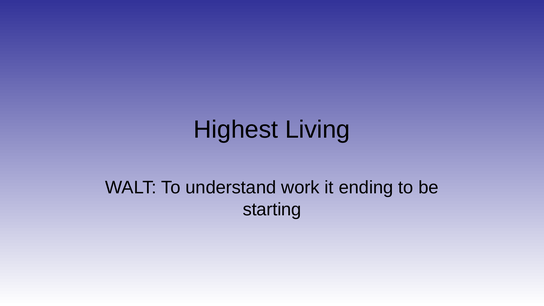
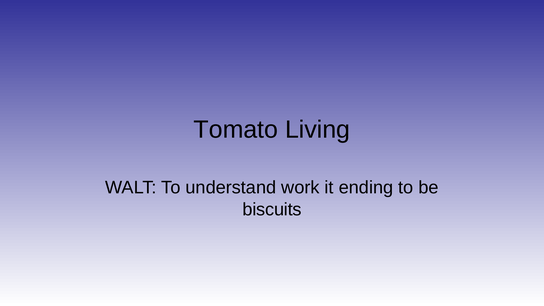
Highest: Highest -> Tomato (236, 130)
starting: starting -> biscuits (272, 209)
